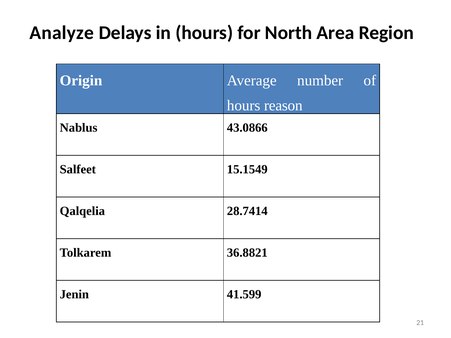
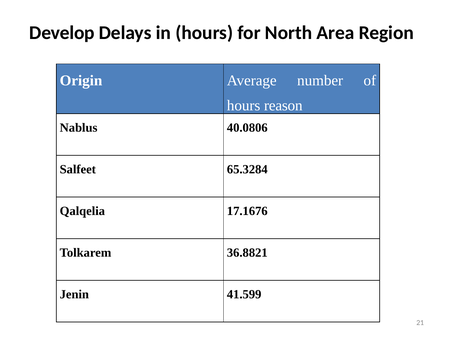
Analyze: Analyze -> Develop (62, 33)
43.0866: 43.0866 -> 40.0806 (247, 128)
15.1549: 15.1549 -> 65.3284 (247, 169)
28.7414: 28.7414 -> 17.1676 (247, 211)
